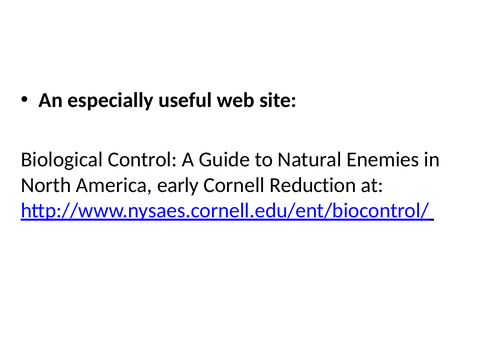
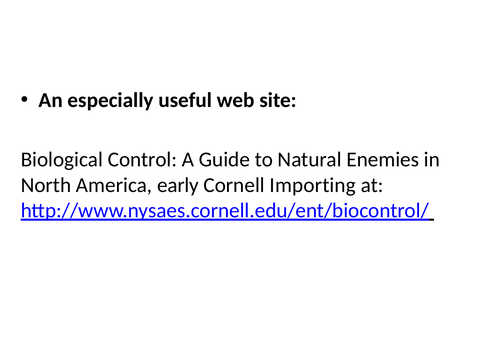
Reduction: Reduction -> Importing (313, 185)
